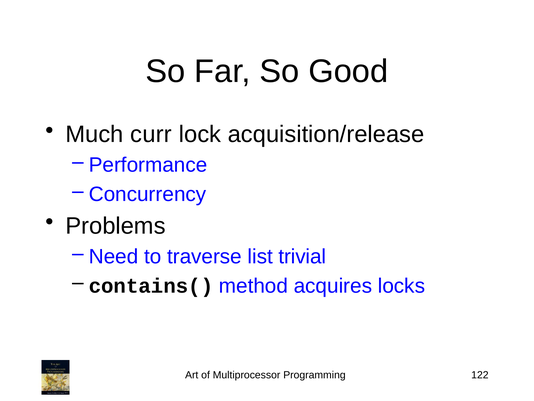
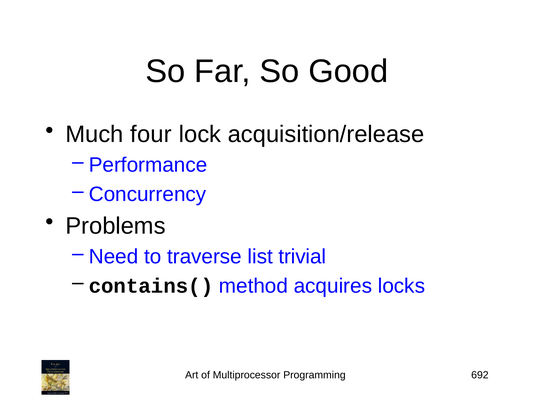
curr: curr -> four (151, 134)
122: 122 -> 692 (480, 375)
